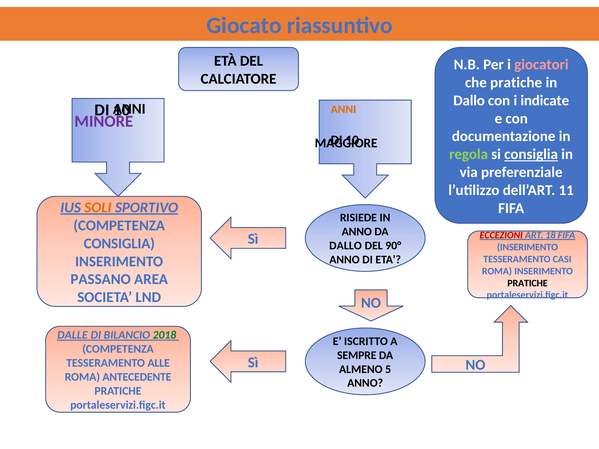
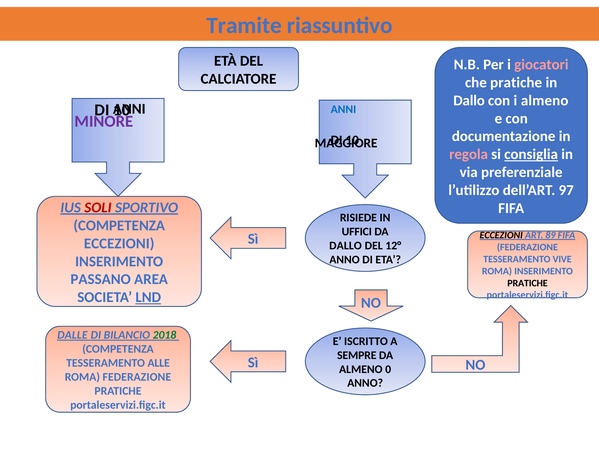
Giocato: Giocato -> Tramite (244, 25)
i indicate: indicate -> almeno (545, 101)
ANNI colour: orange -> blue (343, 109)
regola colour: light green -> pink (469, 154)
11: 11 -> 97 (566, 190)
SOLI colour: orange -> red (98, 208)
ANNO: ANNO -> UFFICI (357, 232)
ECCEZIONI colour: red -> black (501, 235)
18: 18 -> 89 (550, 235)
CONSIGLIA: CONSIGLIA -> ECCEZIONI (119, 244)
90°: 90° -> 12° (393, 246)
INSERIMENTO: INSERIMENTO -> FEDERAZIONE (527, 247)
CASI: CASI -> VIVE (562, 259)
LND underline: none -> present (148, 298)
5: 5 -> 0 (388, 369)
ROMA ANTECEDENTE: ANTECEDENTE -> FEDERAZIONE (137, 377)
